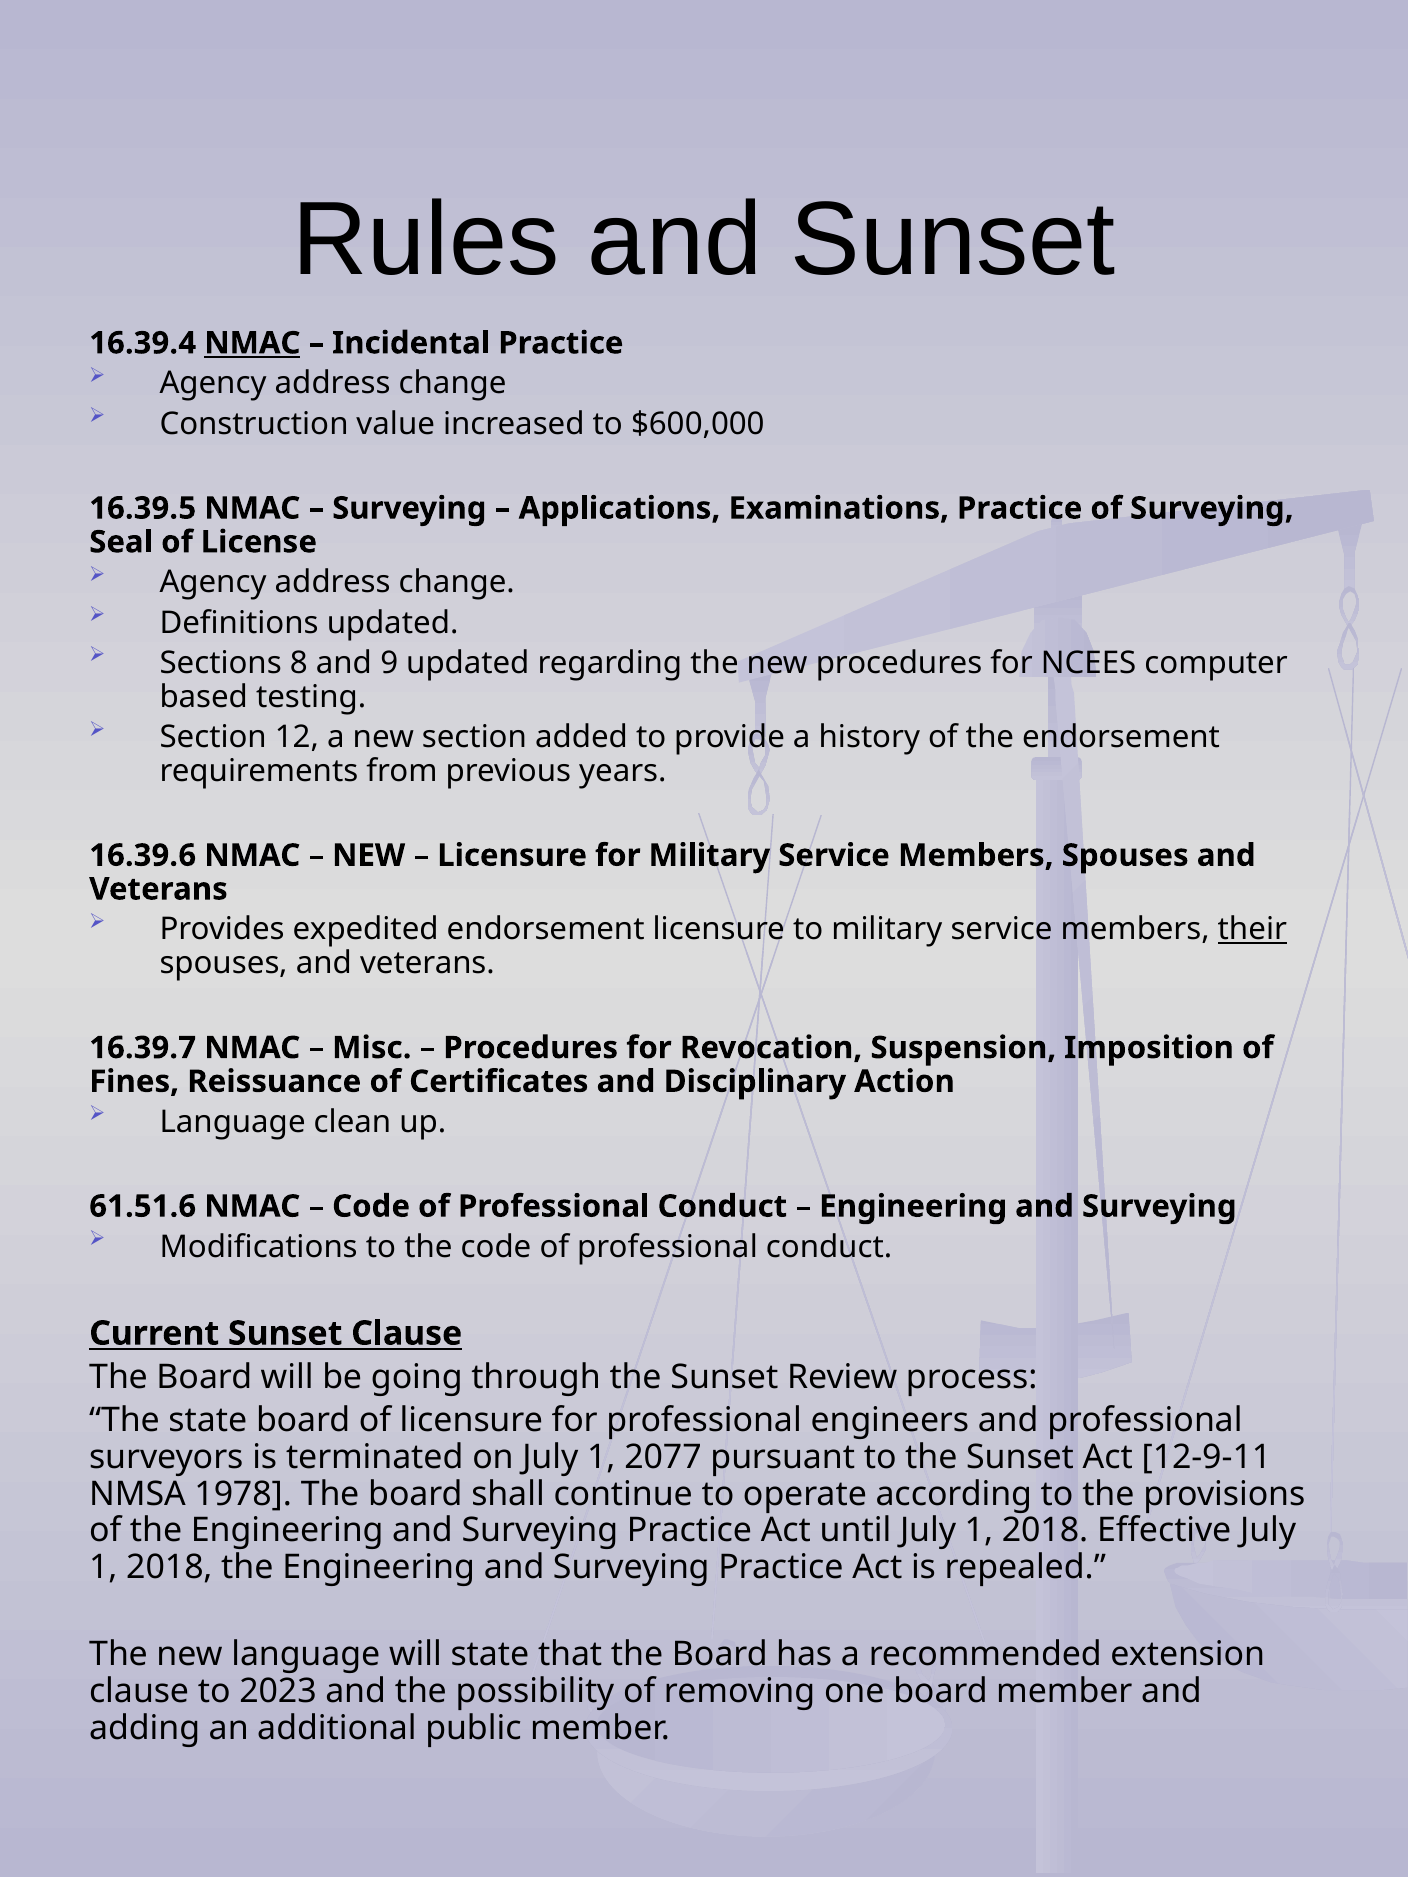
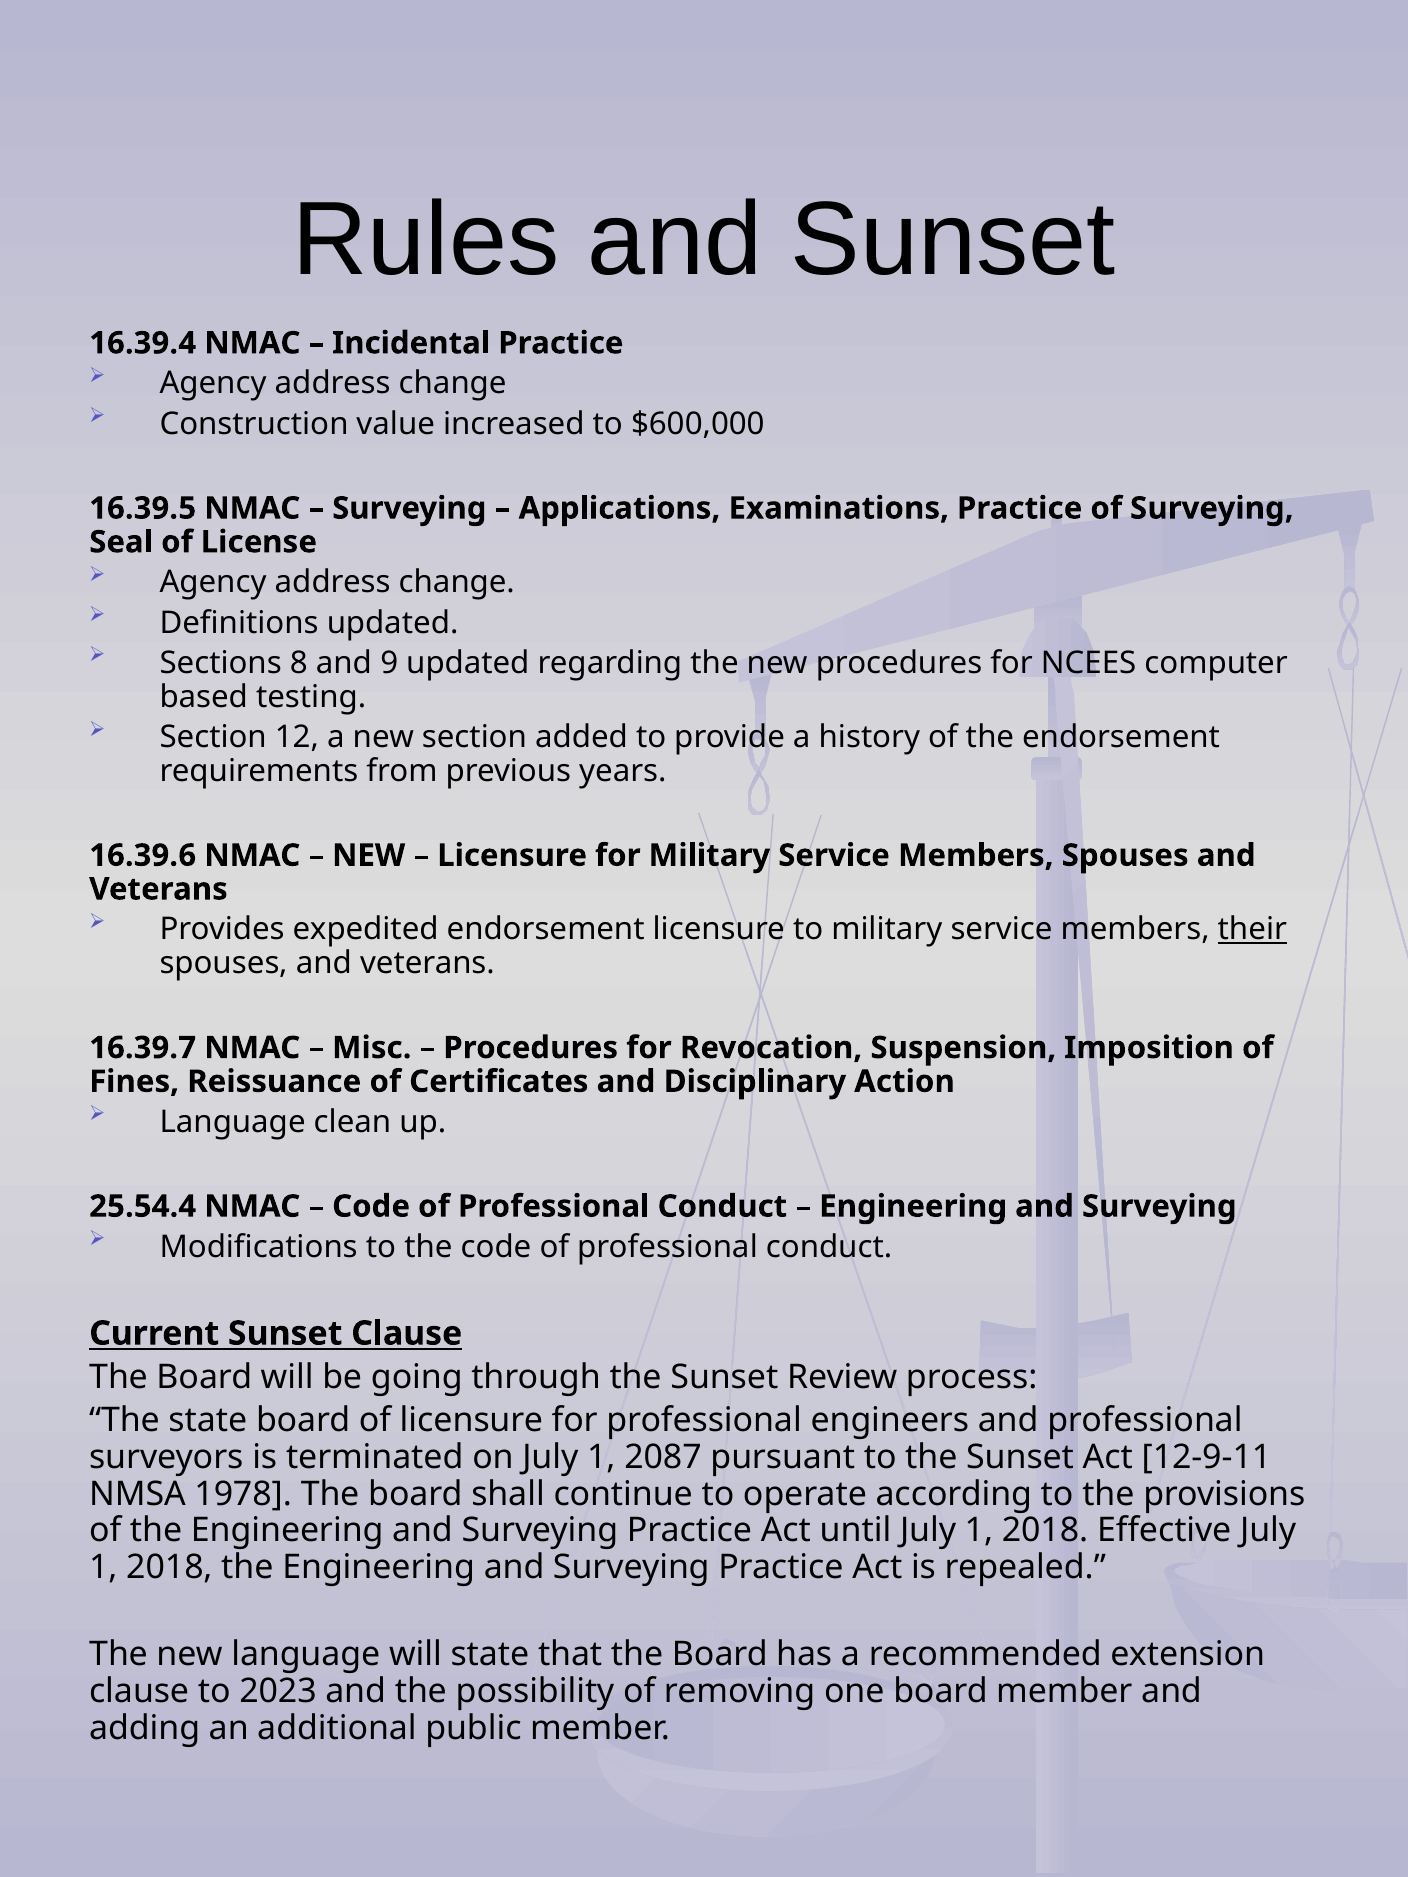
NMAC underline: present -> none (252, 343)
61.51.6: 61.51.6 -> 25.54.4 (143, 1207)
2077: 2077 -> 2087 (663, 1458)
